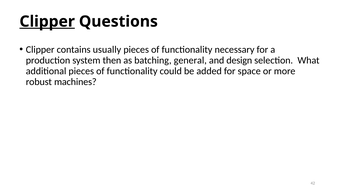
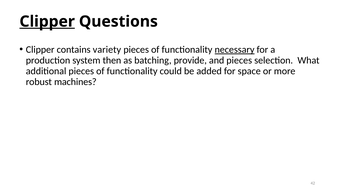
usually: usually -> variety (107, 50)
necessary underline: none -> present (235, 50)
general: general -> provide (190, 60)
and design: design -> pieces (239, 60)
